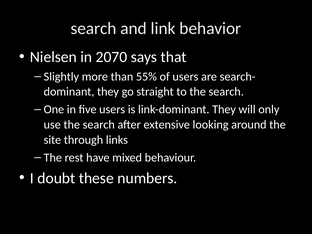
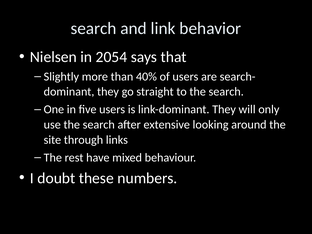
2070: 2070 -> 2054 (111, 57)
55%: 55% -> 40% (146, 77)
